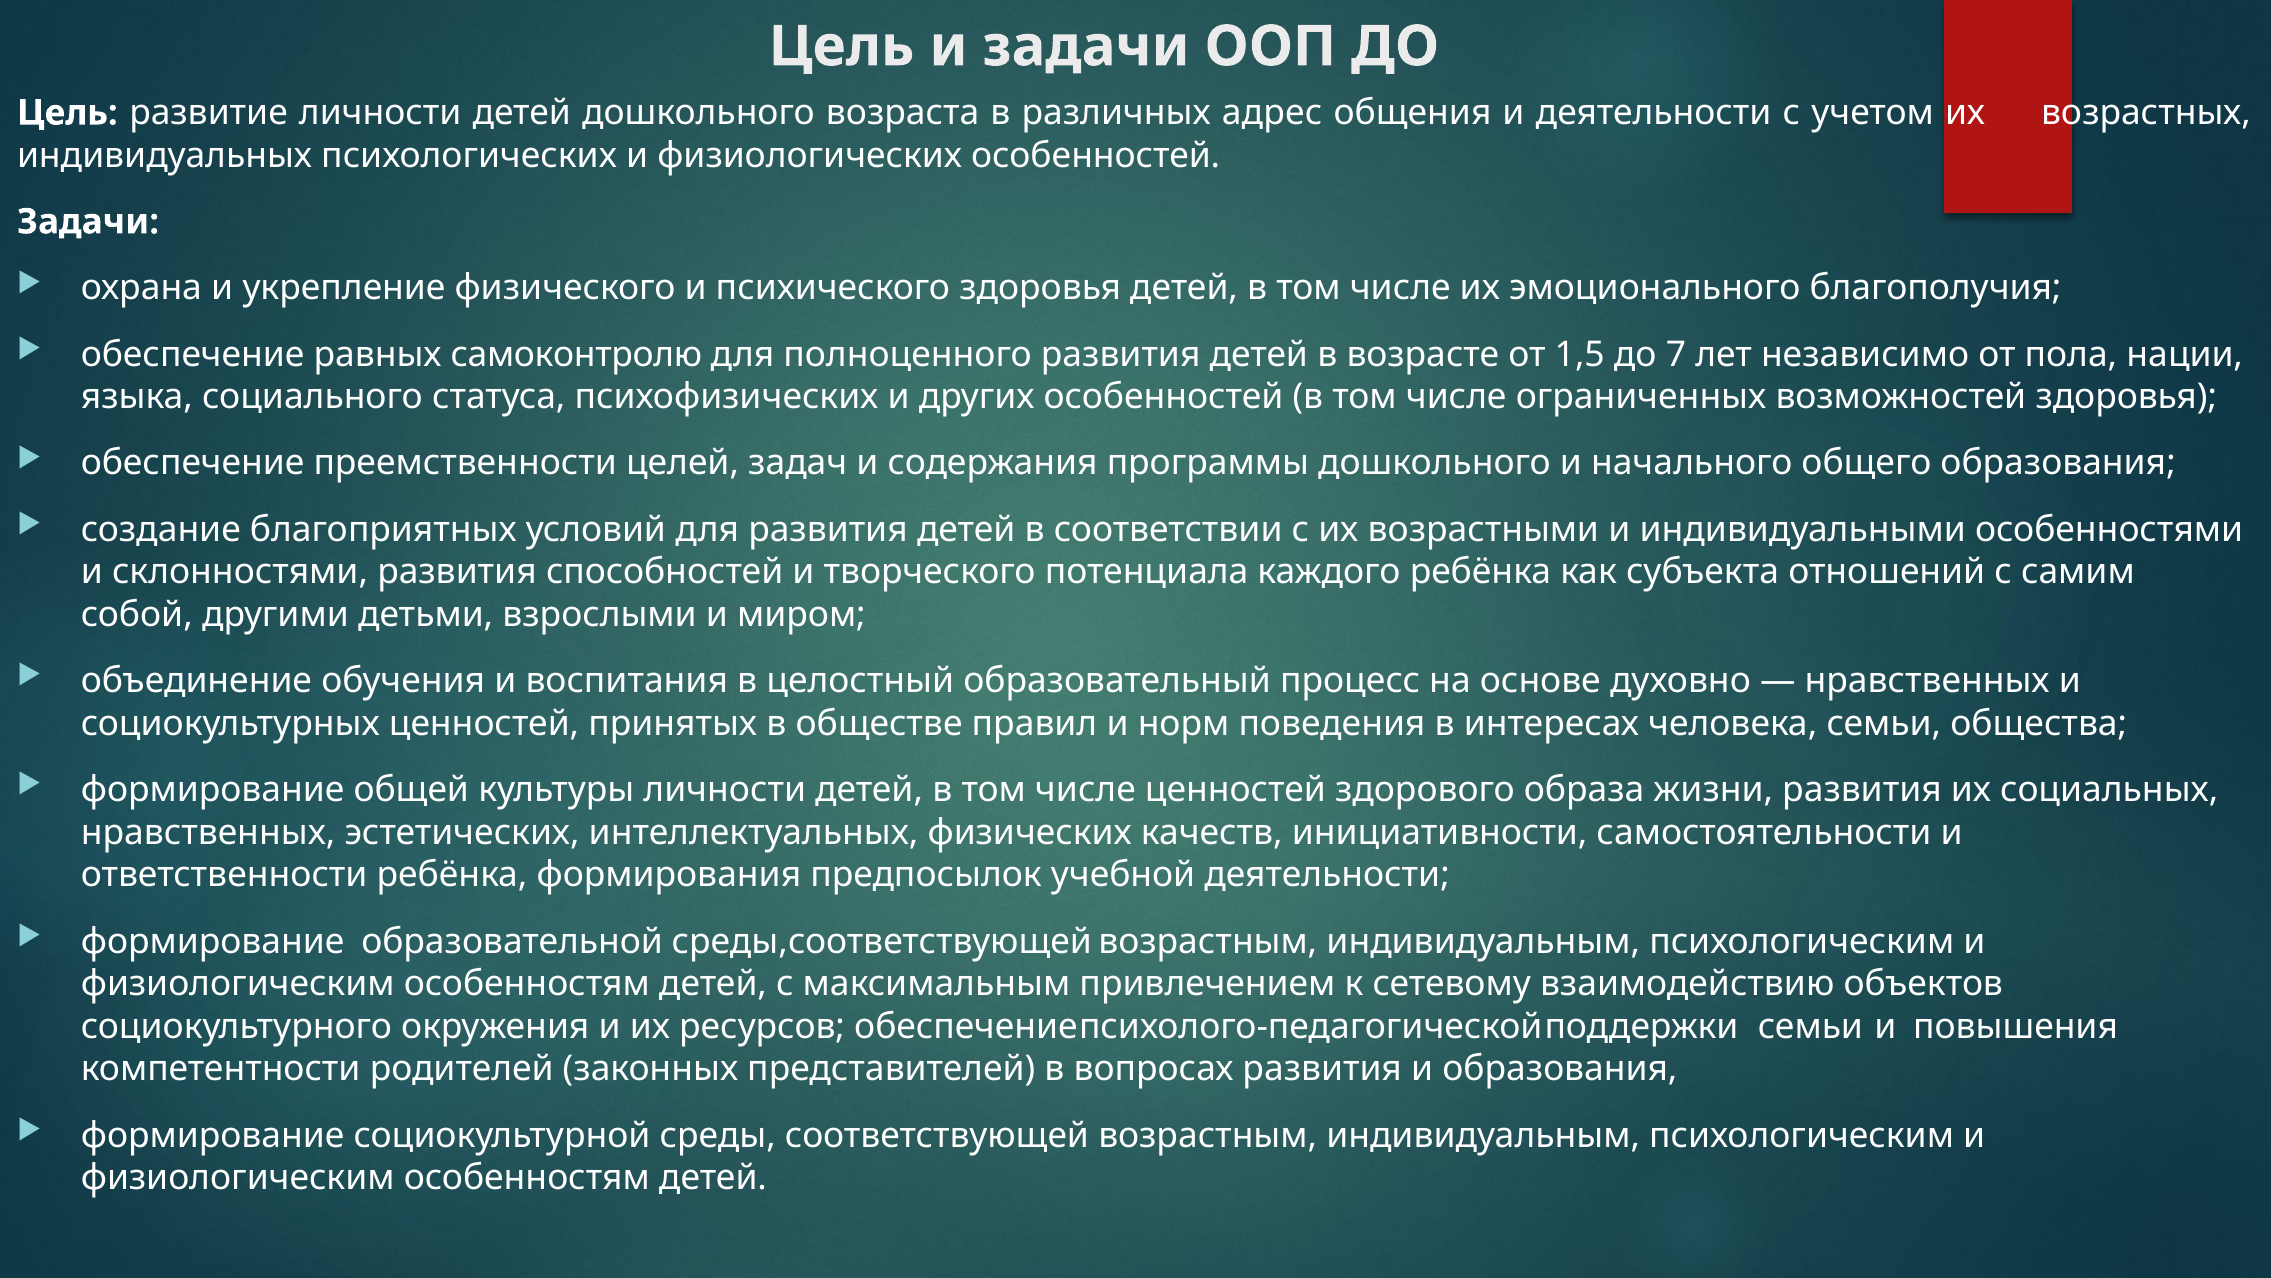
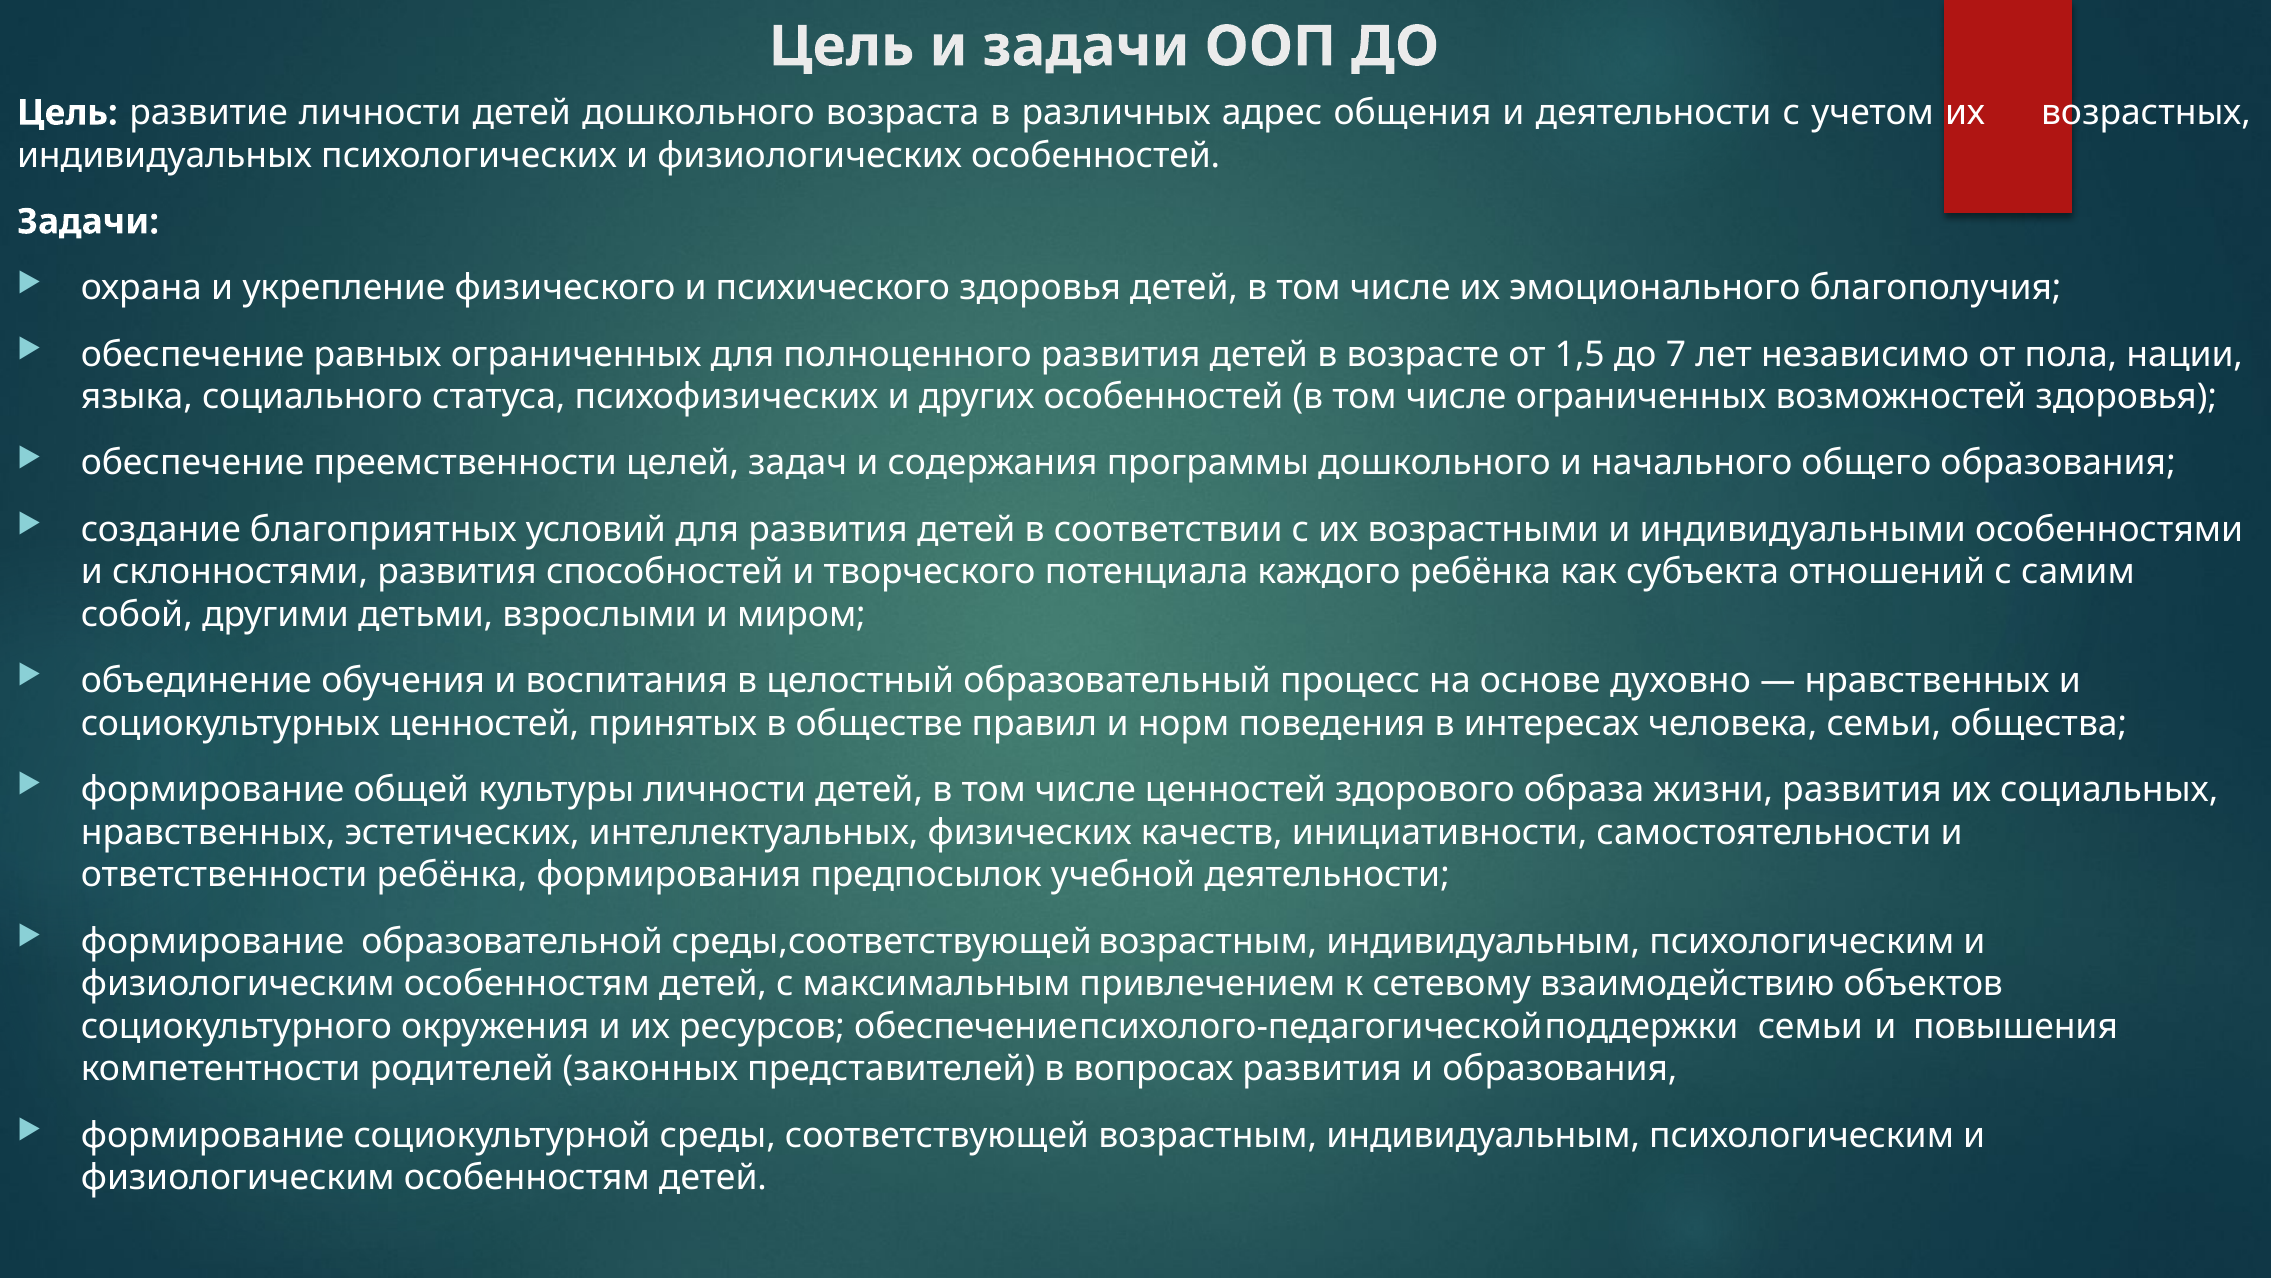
равных самоконтролю: самоконтролю -> ограниченных (576, 354)
